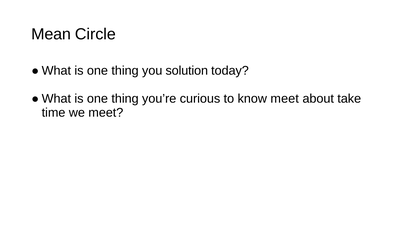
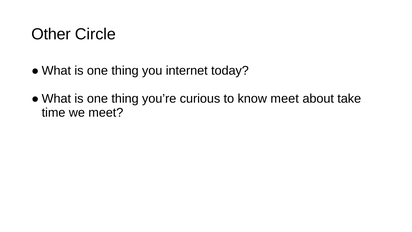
Mean: Mean -> Other (51, 34)
solution: solution -> internet (187, 70)
